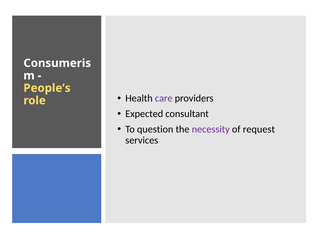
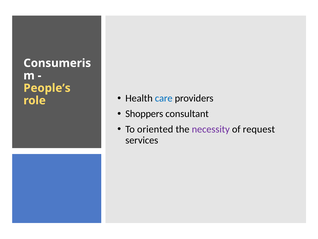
care colour: purple -> blue (164, 98)
Expected: Expected -> Shoppers (144, 114)
question: question -> oriented (155, 129)
